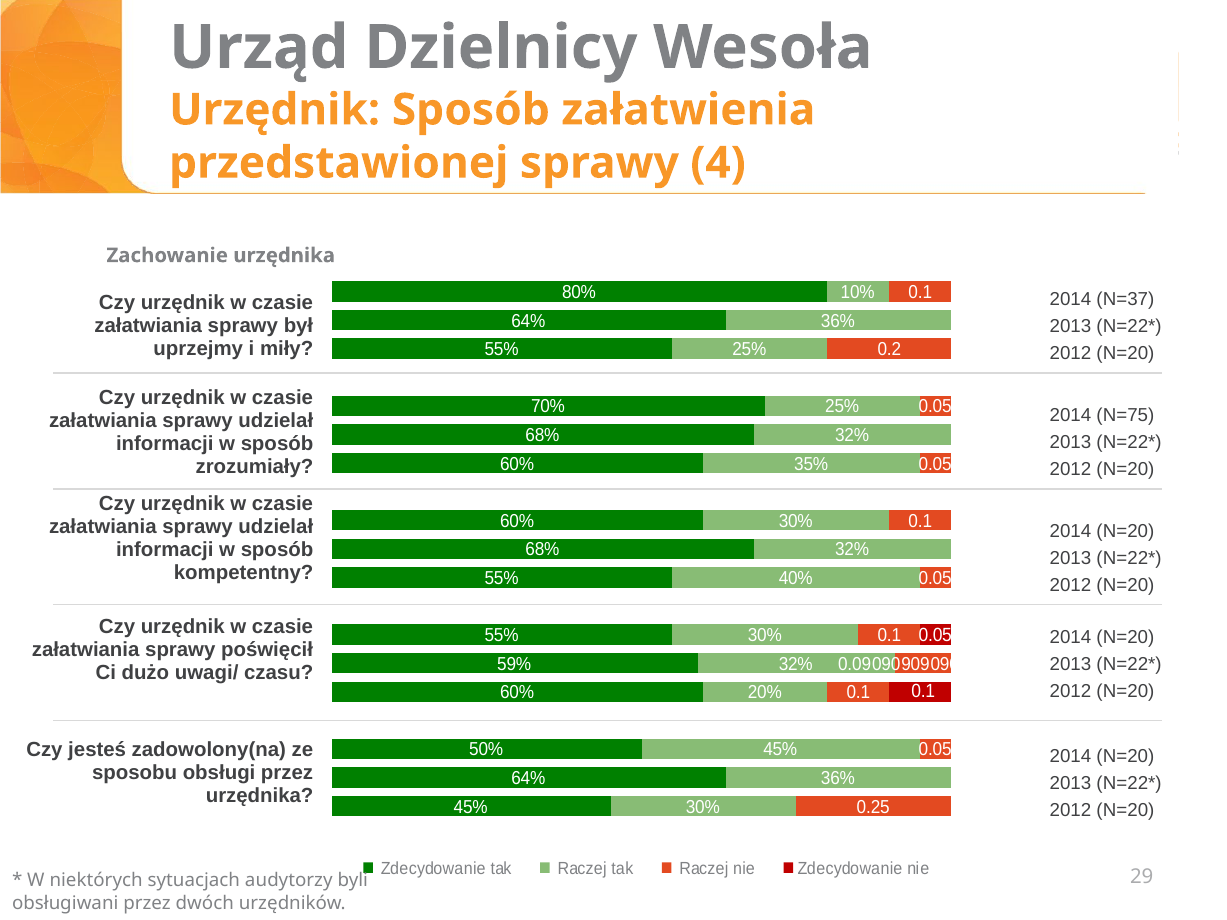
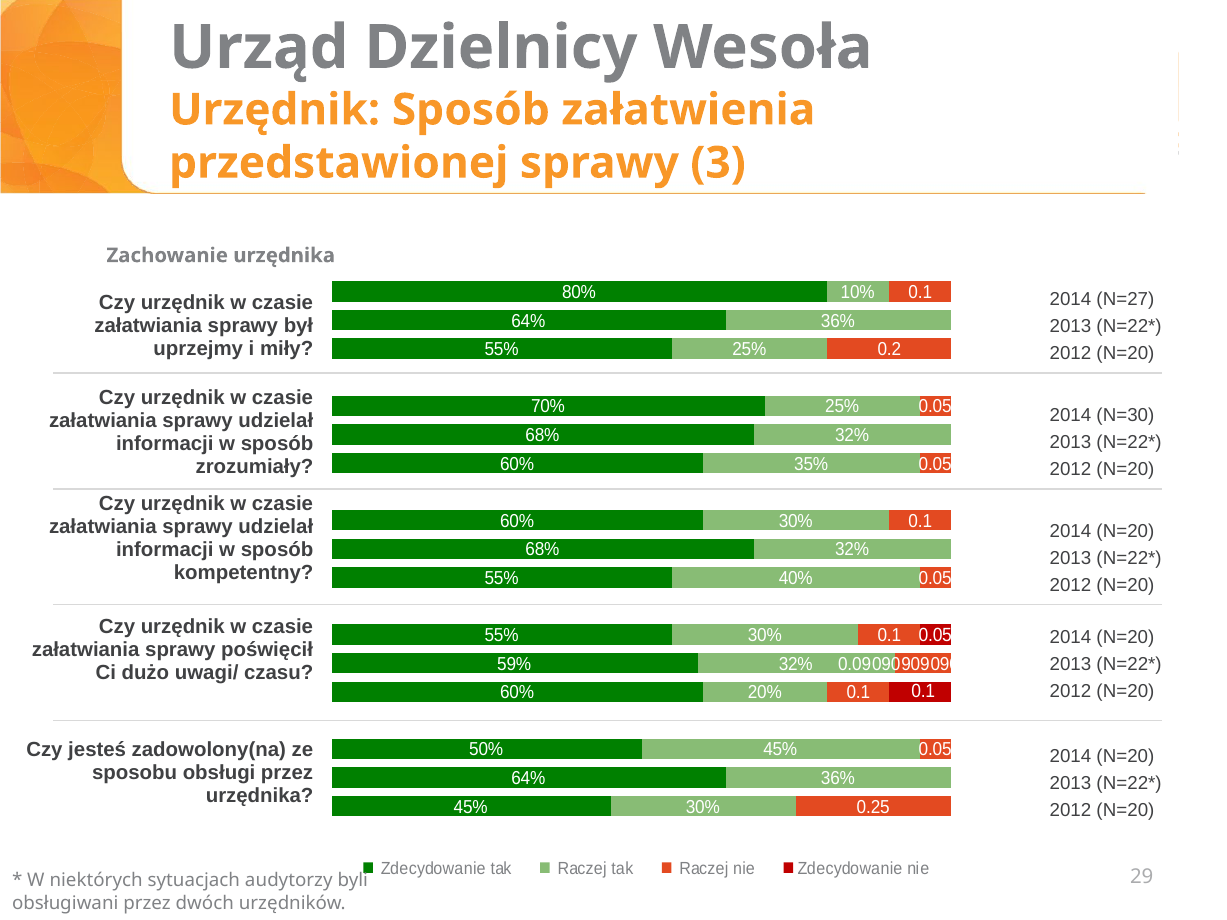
4: 4 -> 3 (718, 163)
N=37: N=37 -> N=27 (1125, 300)
N=75: N=75 -> N=30 (1125, 416)
